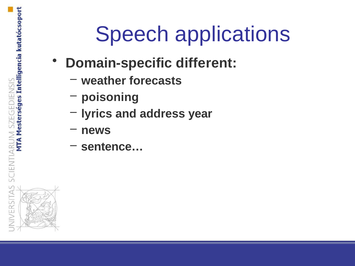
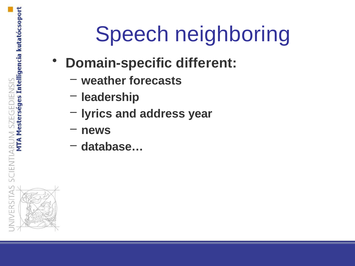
applications: applications -> neighboring (233, 34)
poisoning: poisoning -> leadership (110, 97)
sentence…: sentence… -> database… (112, 147)
